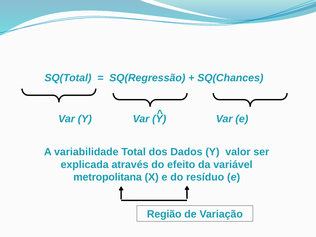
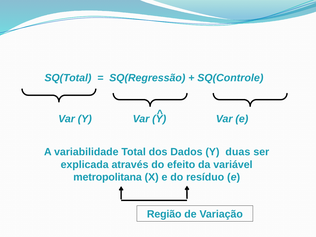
SQ(Chances: SQ(Chances -> SQ(Controle (230, 78)
valor: valor -> duas (238, 152)
